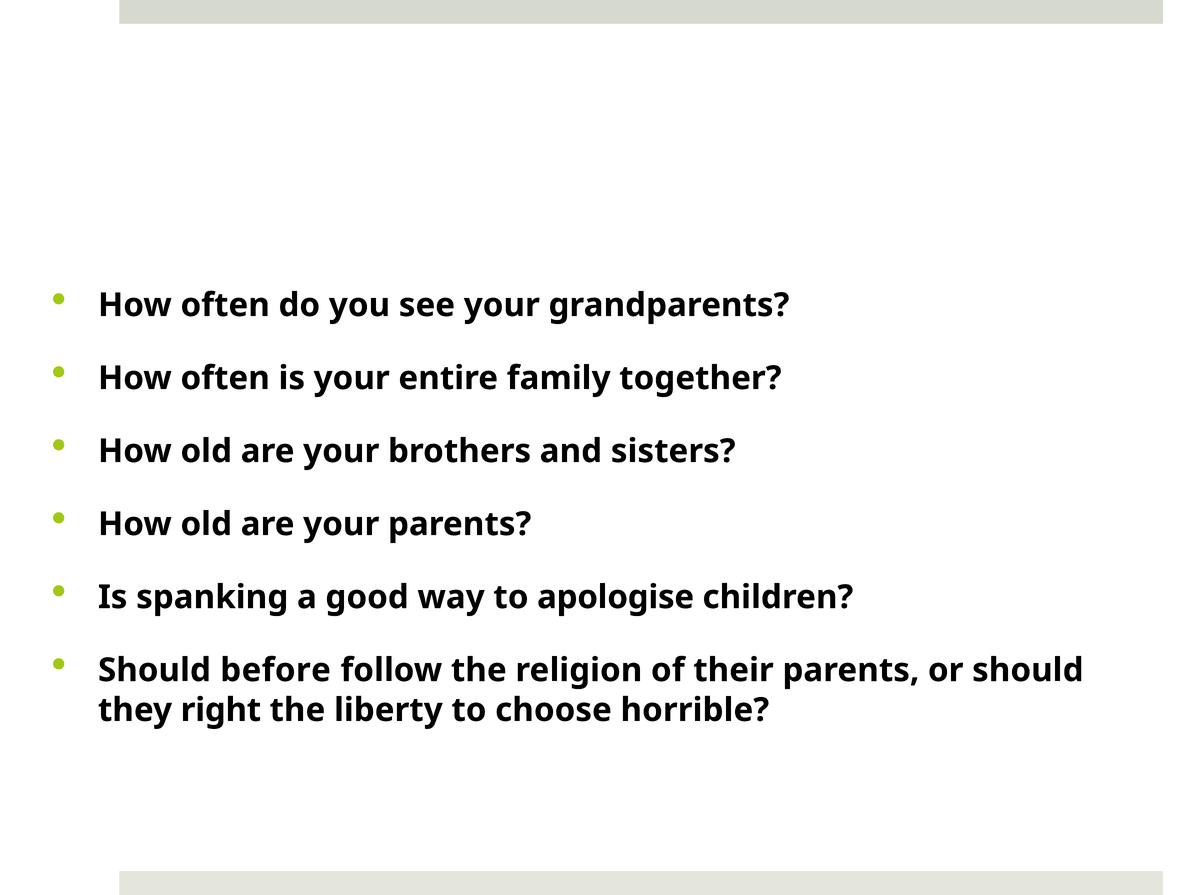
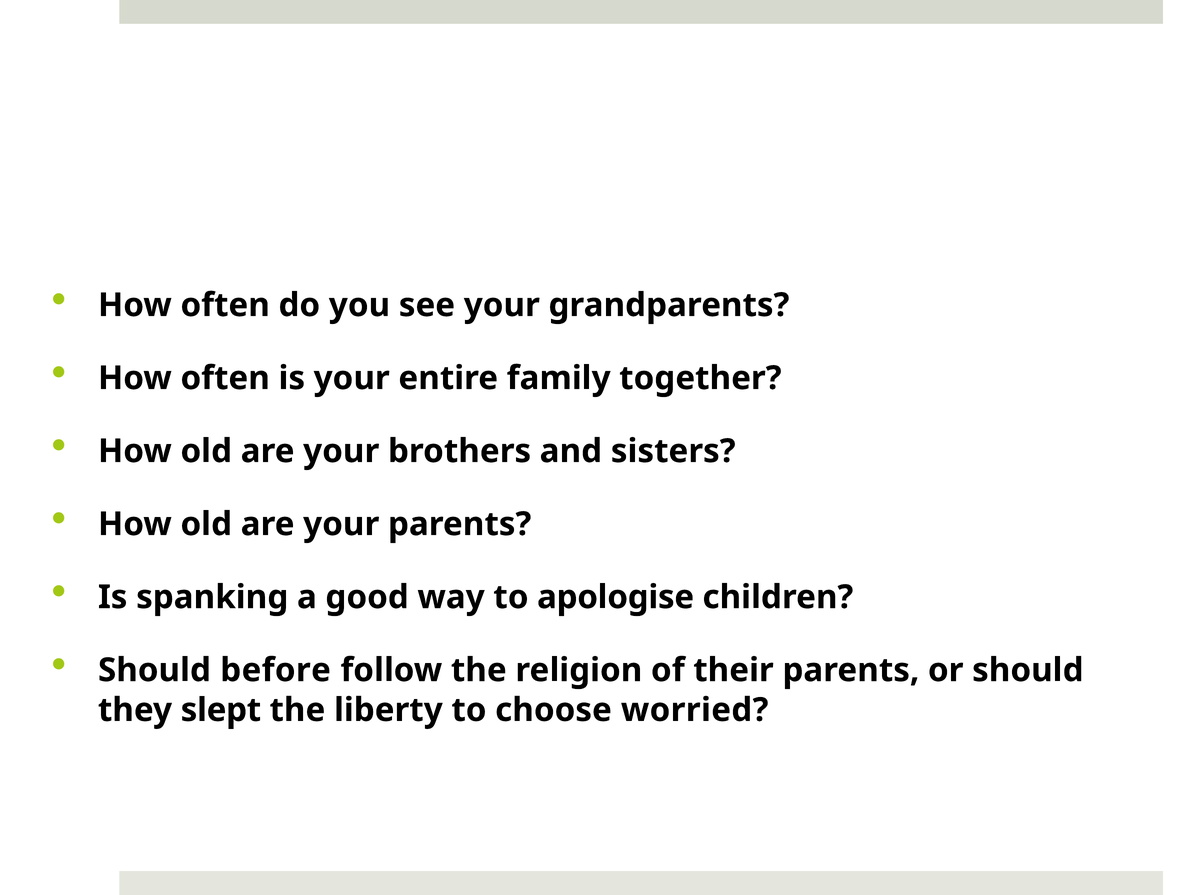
right: right -> slept (221, 710)
horrible: horrible -> worried (695, 710)
